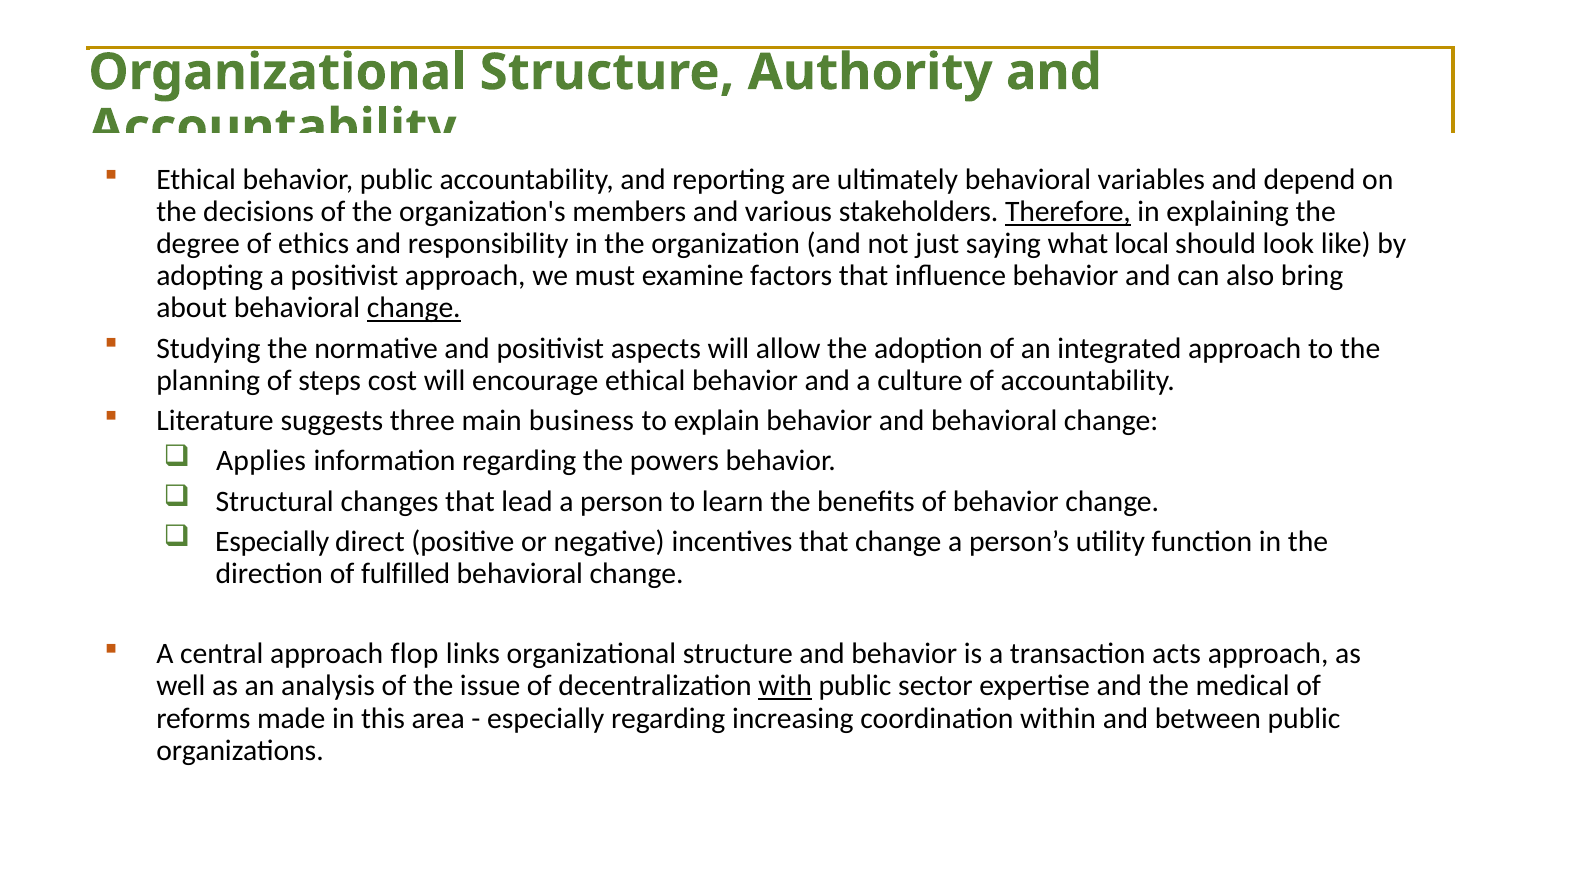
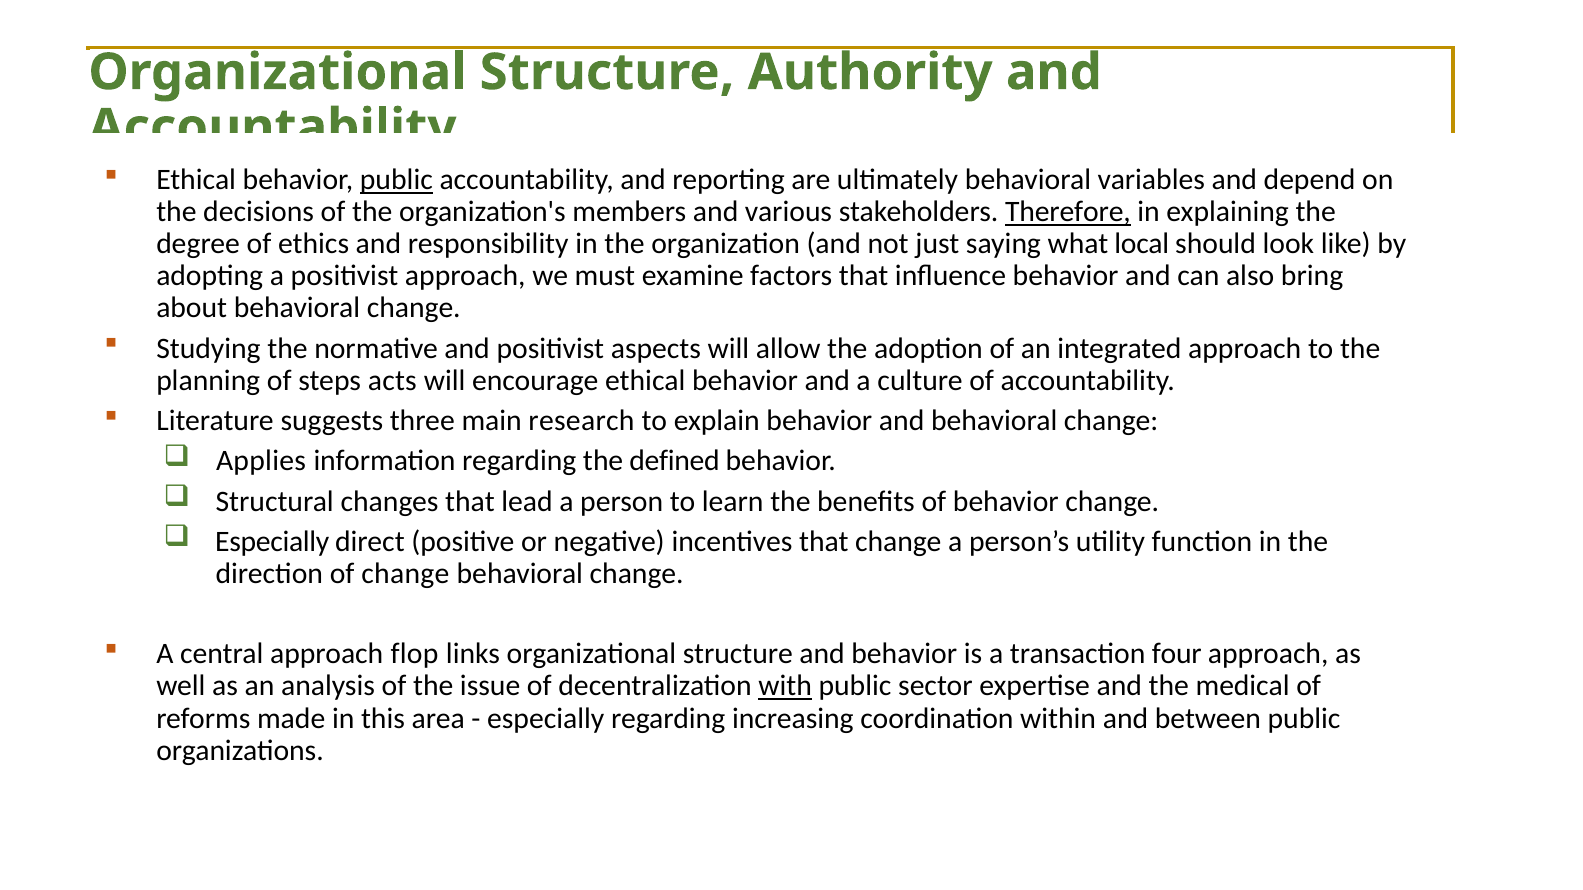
public underline: none -> present (396, 180)
change underline: present -> none (414, 308)
cost: cost -> acts (392, 381)
business: business -> research (581, 421)
powers: powers -> defined (675, 461)
of fulfilled: fulfilled -> change (405, 574)
acts: acts -> four (1177, 654)
